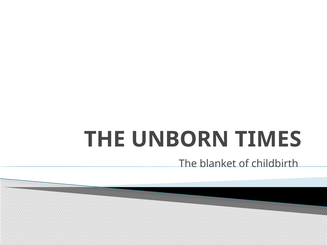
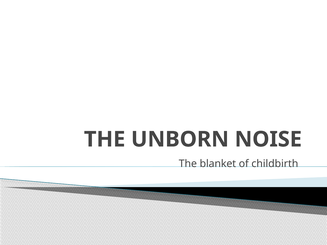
TIMES: TIMES -> NOISE (268, 139)
